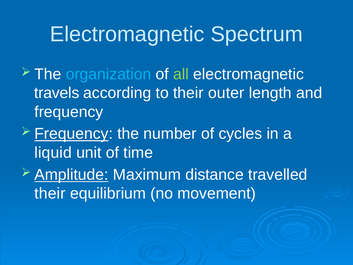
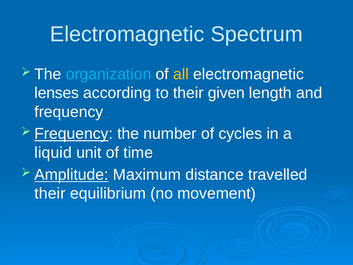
all colour: light green -> yellow (181, 74)
travels: travels -> lenses (57, 93)
outer: outer -> given (226, 93)
